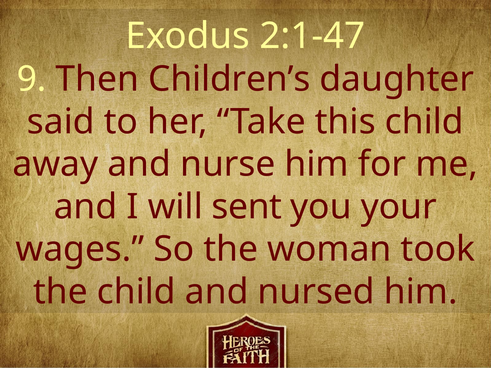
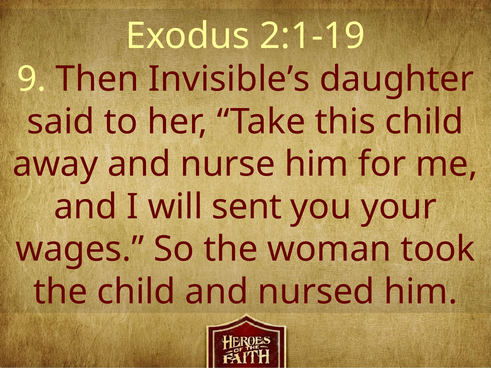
2:1-47: 2:1-47 -> 2:1-19 (312, 36)
Children’s: Children’s -> Invisible’s (229, 79)
